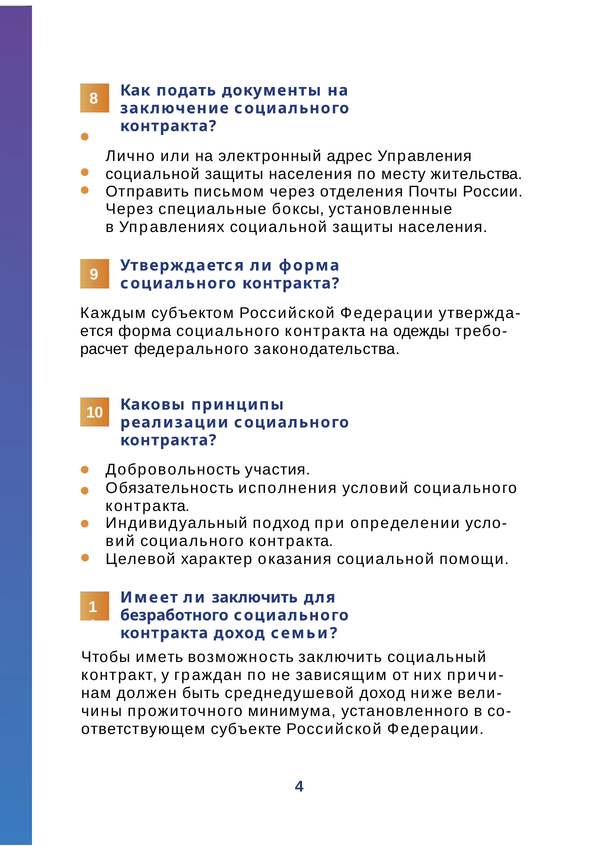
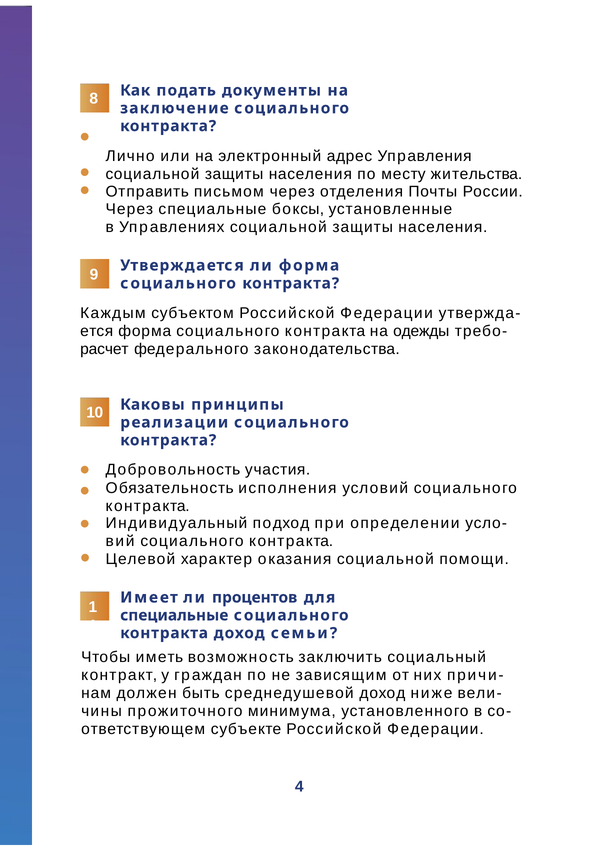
ли заключить: заключить -> процентов (255, 598)
безработного: безработного -> специальные (174, 616)
